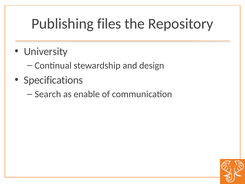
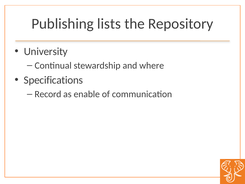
files: files -> lists (109, 24)
design: design -> where (152, 65)
Search: Search -> Record (48, 94)
